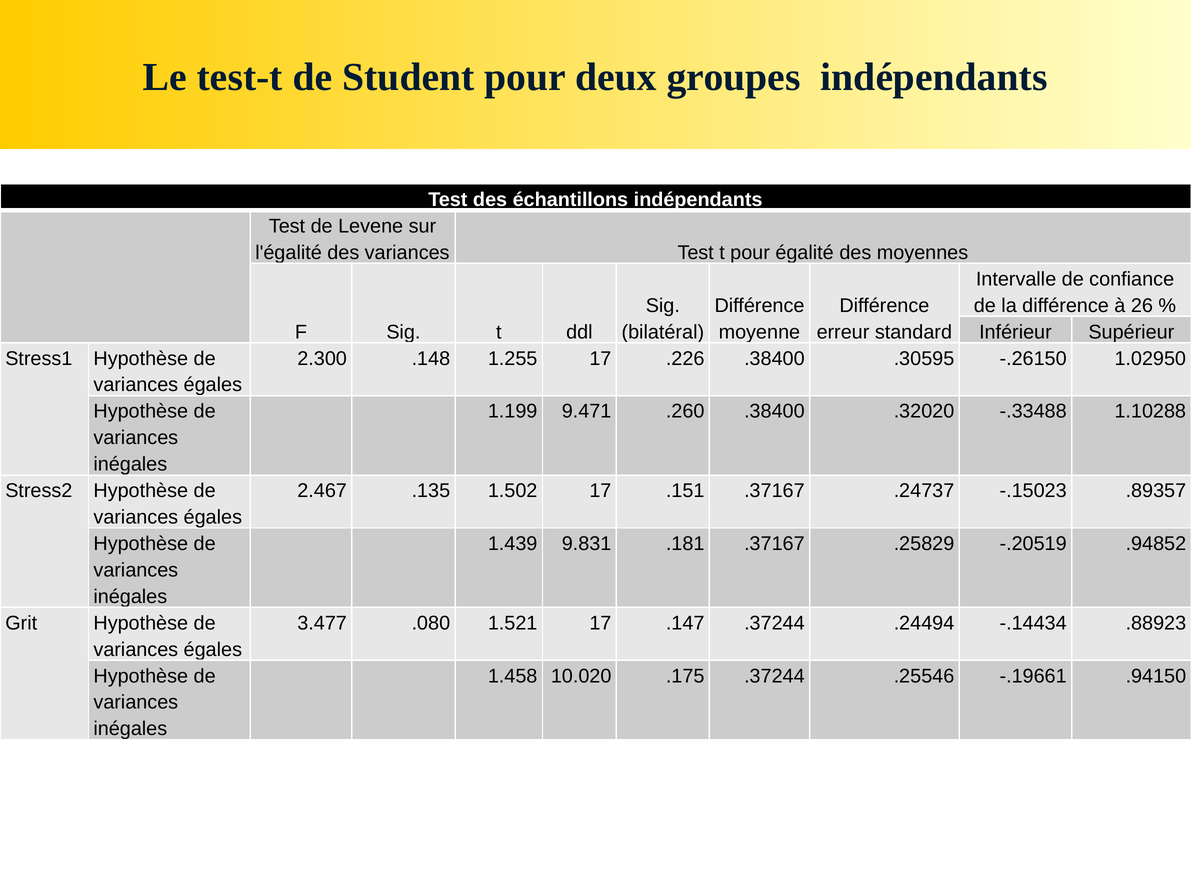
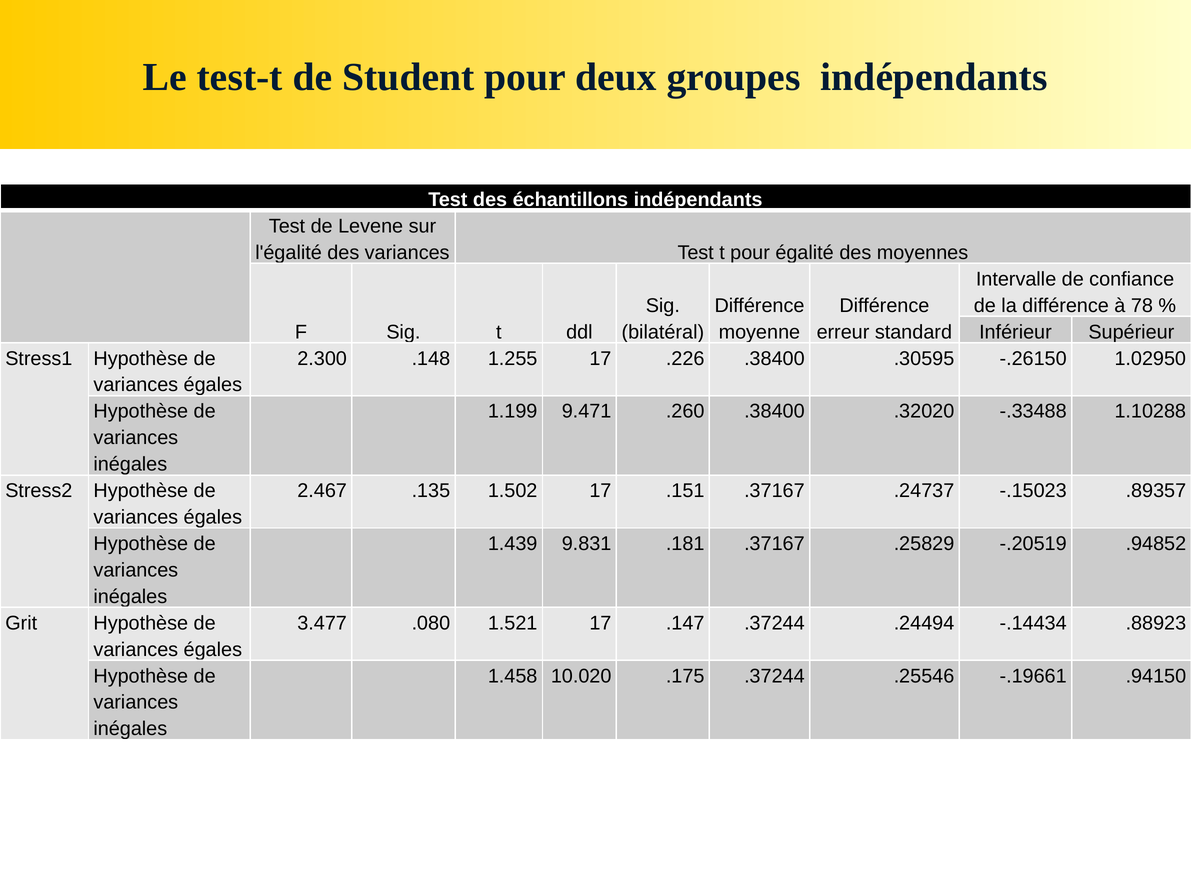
26: 26 -> 78 (1142, 306)
